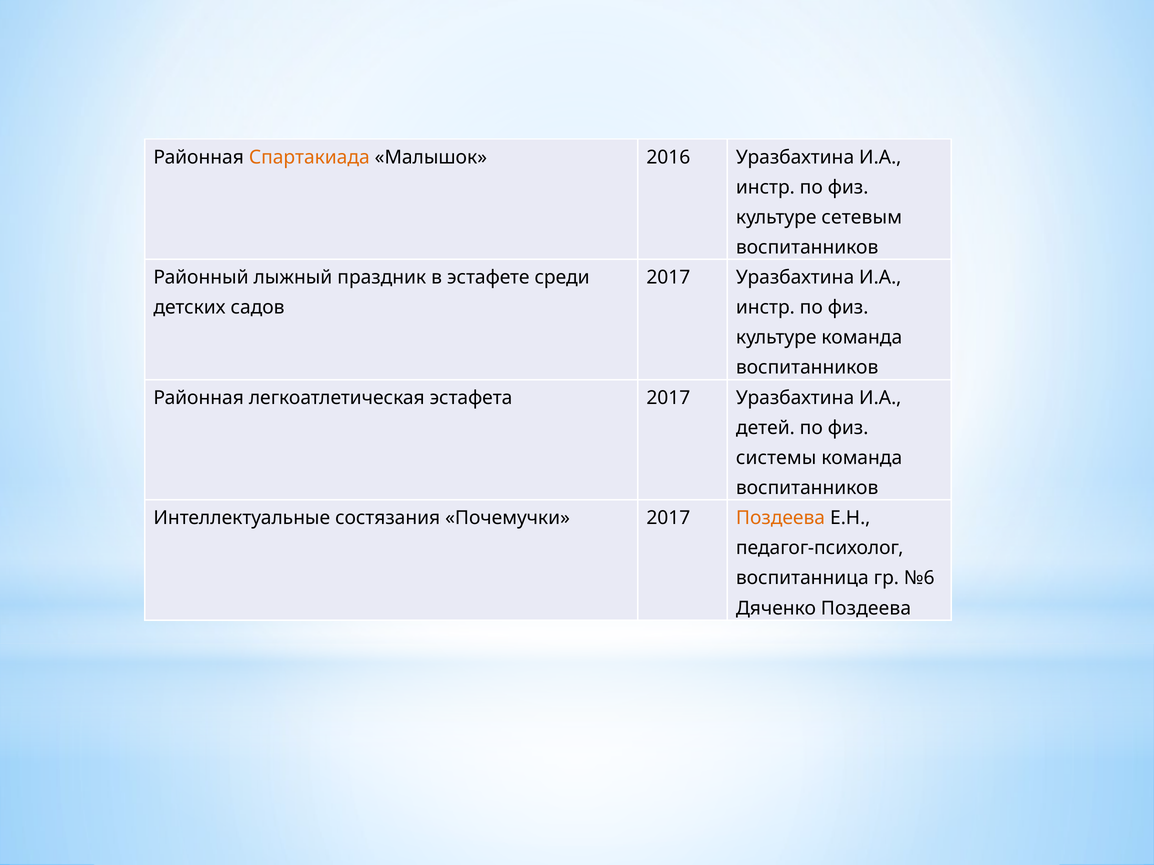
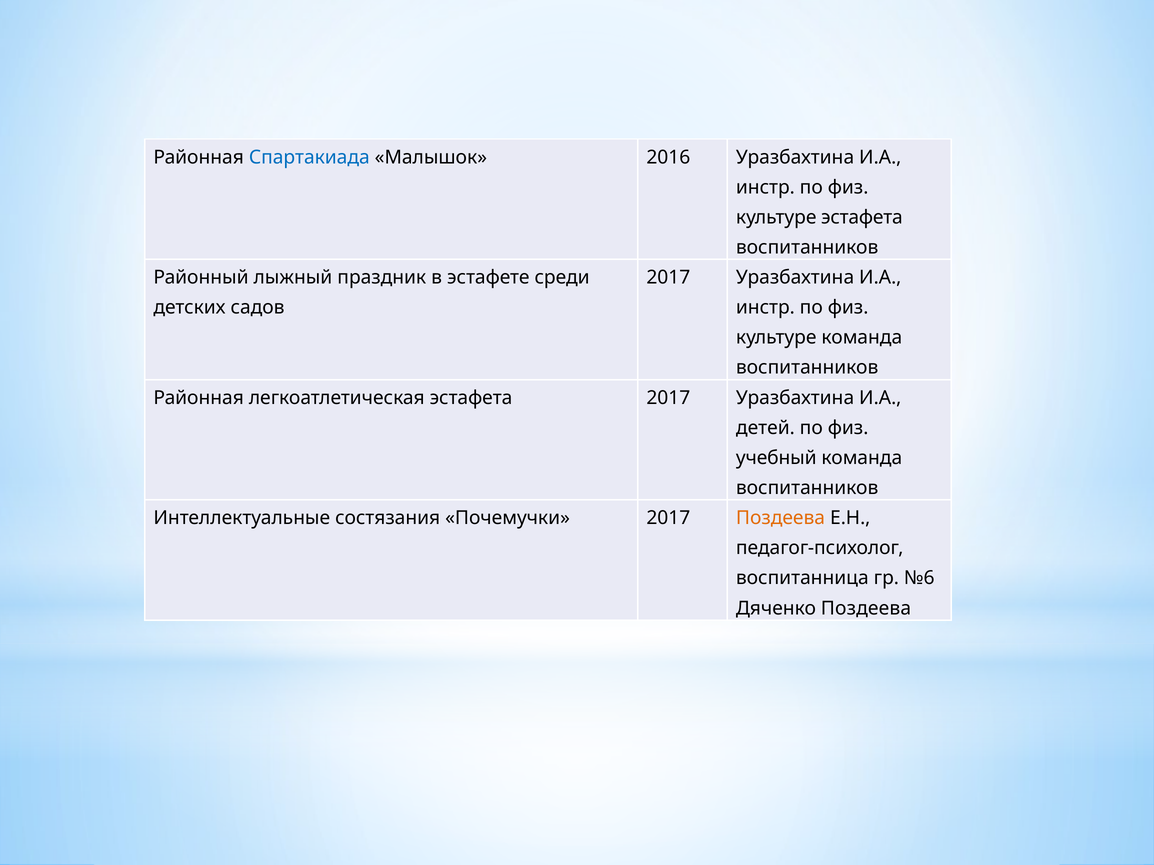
Спартакиада colour: orange -> blue (309, 157)
культуре сетевым: сетевым -> эстафета (862, 217)
системы: системы -> учебный (776, 458)
